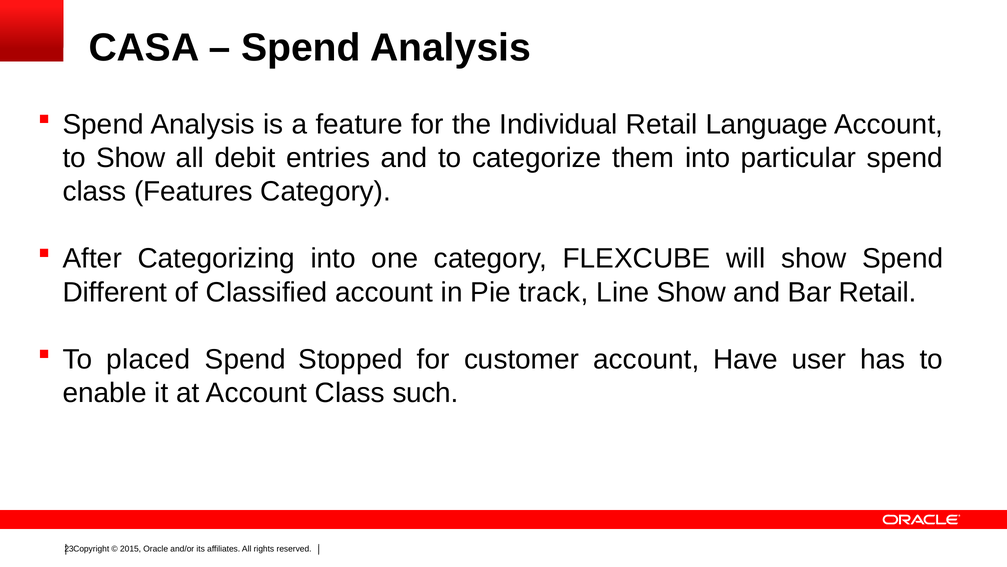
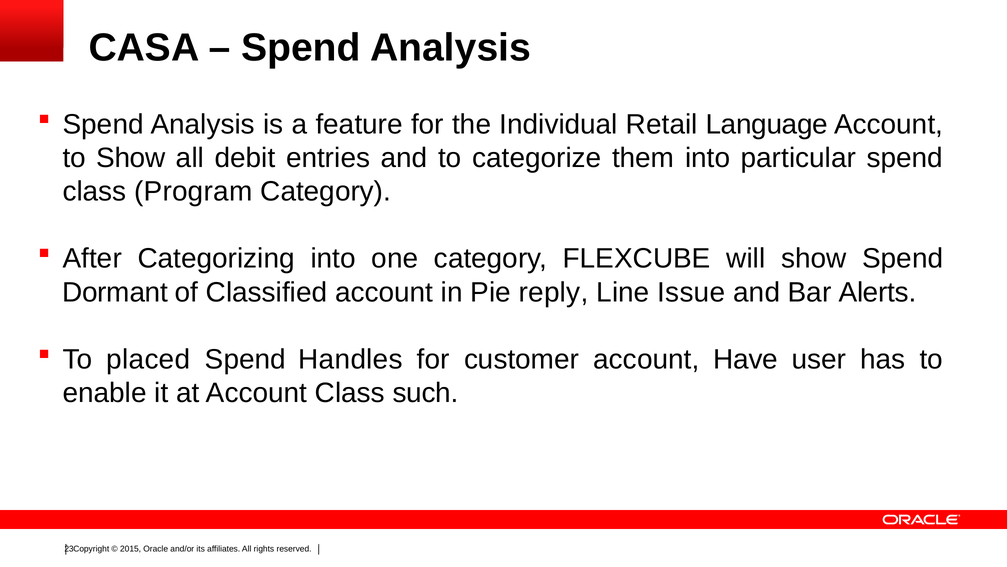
Features: Features -> Program (193, 191)
Different: Different -> Dormant (115, 292)
track: track -> reply (553, 292)
Line Show: Show -> Issue (691, 292)
Bar Retail: Retail -> Alerts (877, 292)
Stopped: Stopped -> Handles (351, 359)
